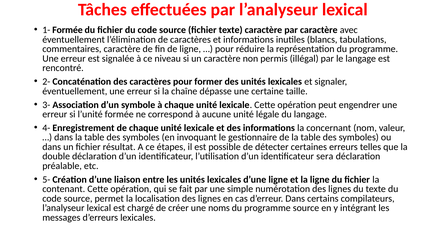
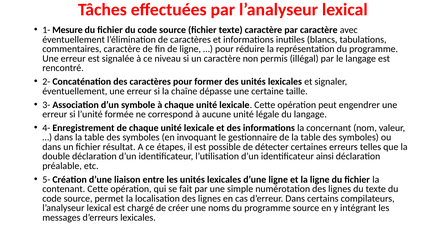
1- Formée: Formée -> Mesure (67, 30)
sera: sera -> ainsi (325, 156)
